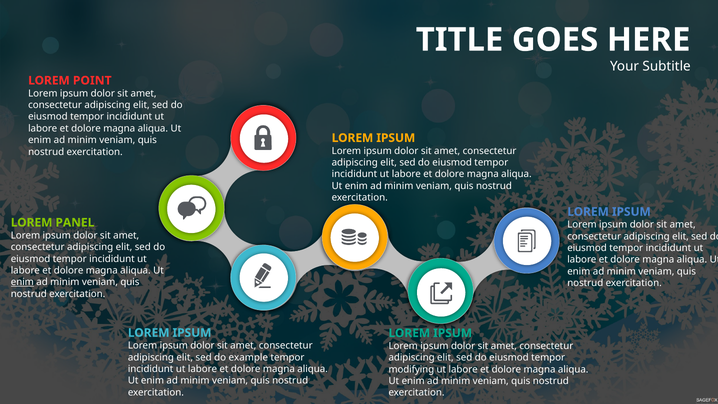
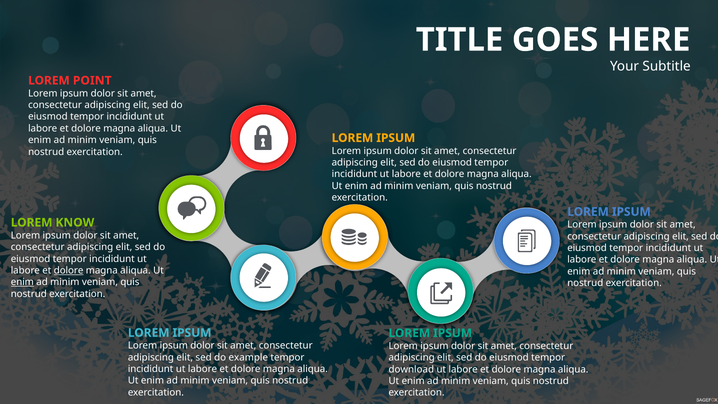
PANEL: PANEL -> KNOW (75, 222)
dolore underline: none -> present (69, 270)
modifying: modifying -> download (411, 369)
